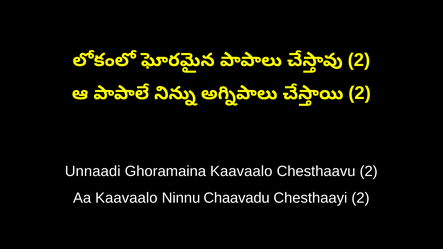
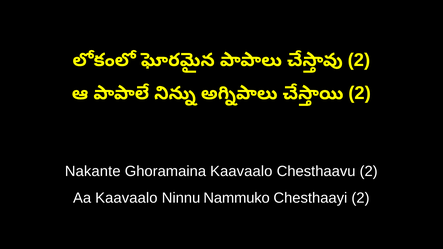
Unnaadi: Unnaadi -> Nakante (93, 172)
Chaavadu: Chaavadu -> Nammuko (237, 198)
